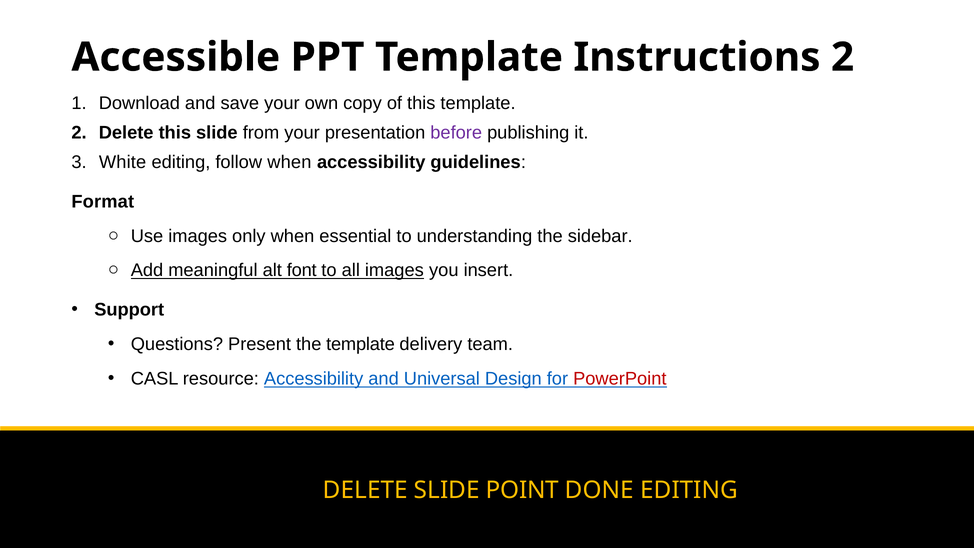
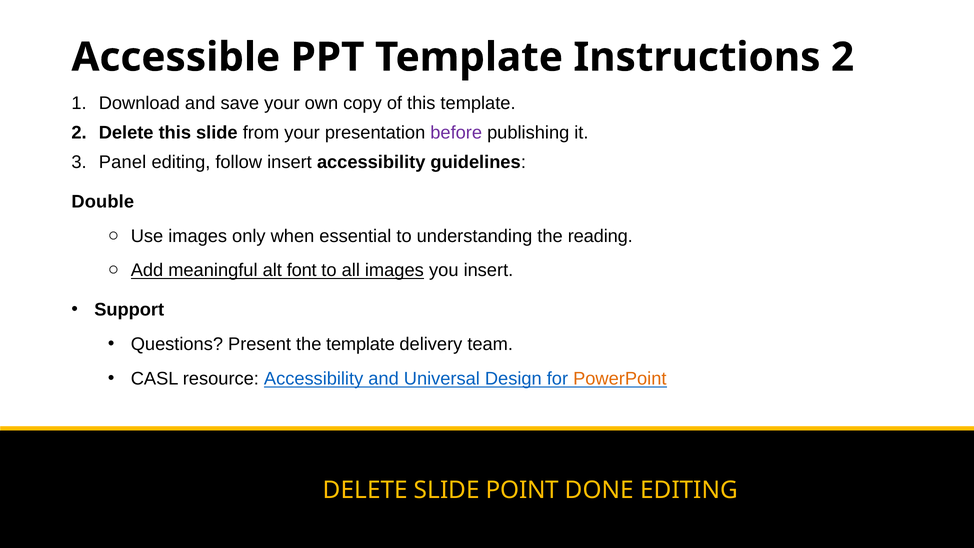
White: White -> Panel (123, 162)
follow when: when -> insert (289, 162)
Format: Format -> Double (103, 202)
sidebar: sidebar -> reading (600, 236)
PowerPoint colour: red -> orange (620, 379)
